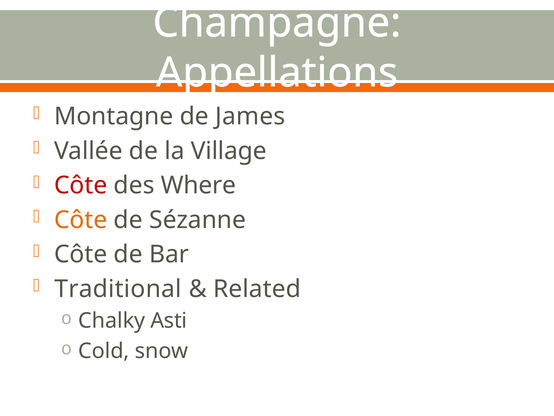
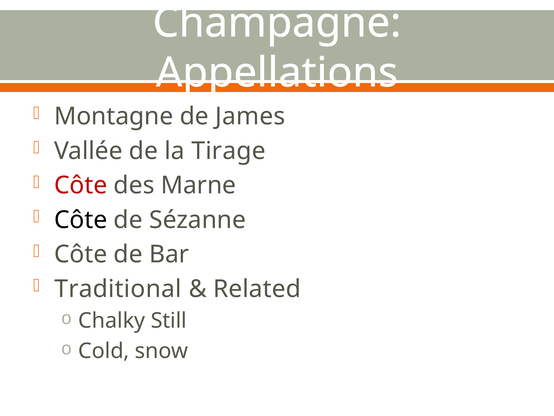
Village: Village -> Tirage (229, 151)
Where: Where -> Marne (198, 185)
Côte colour: orange -> black (81, 220)
Asti: Asti -> Still (169, 320)
